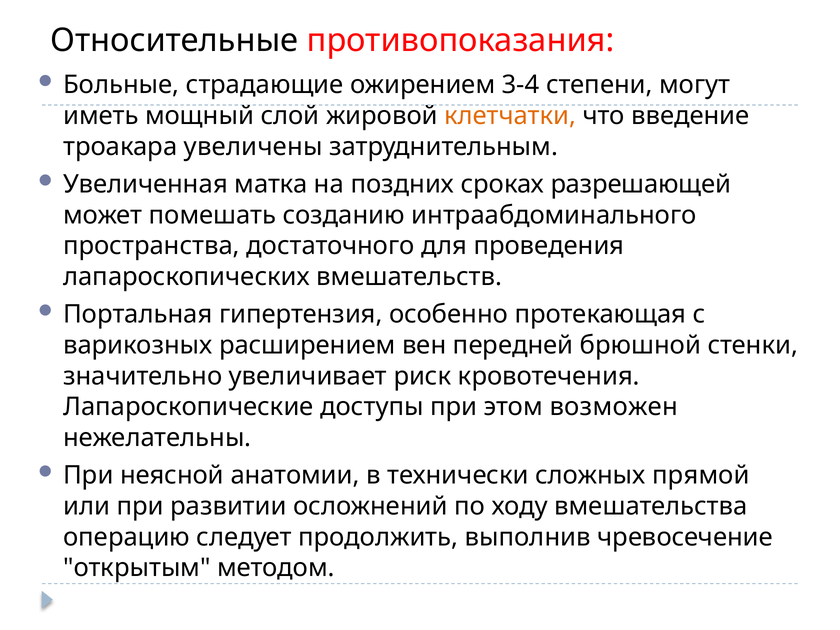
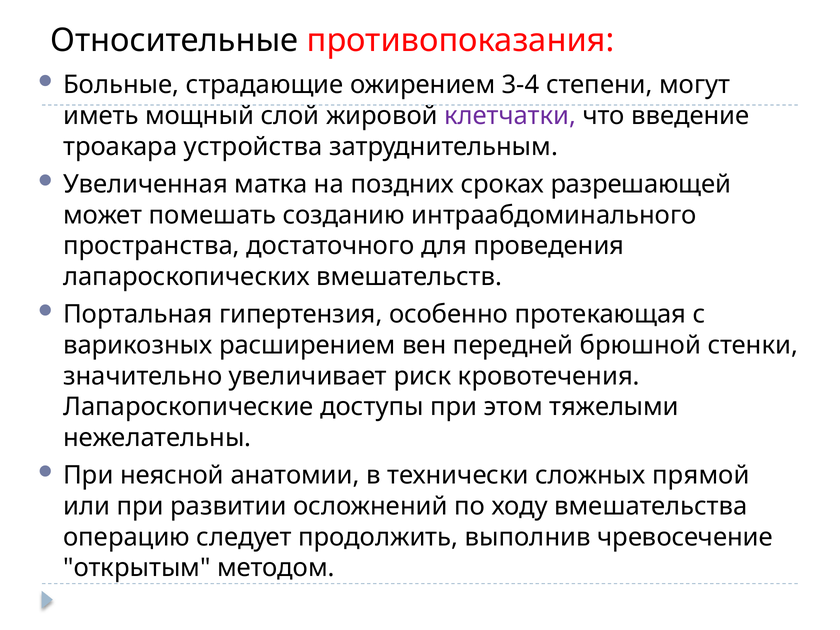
клетчатки colour: orange -> purple (510, 116)
увеличены: увеличены -> устройства (253, 147)
возможен: возможен -> тяжелыми (614, 407)
